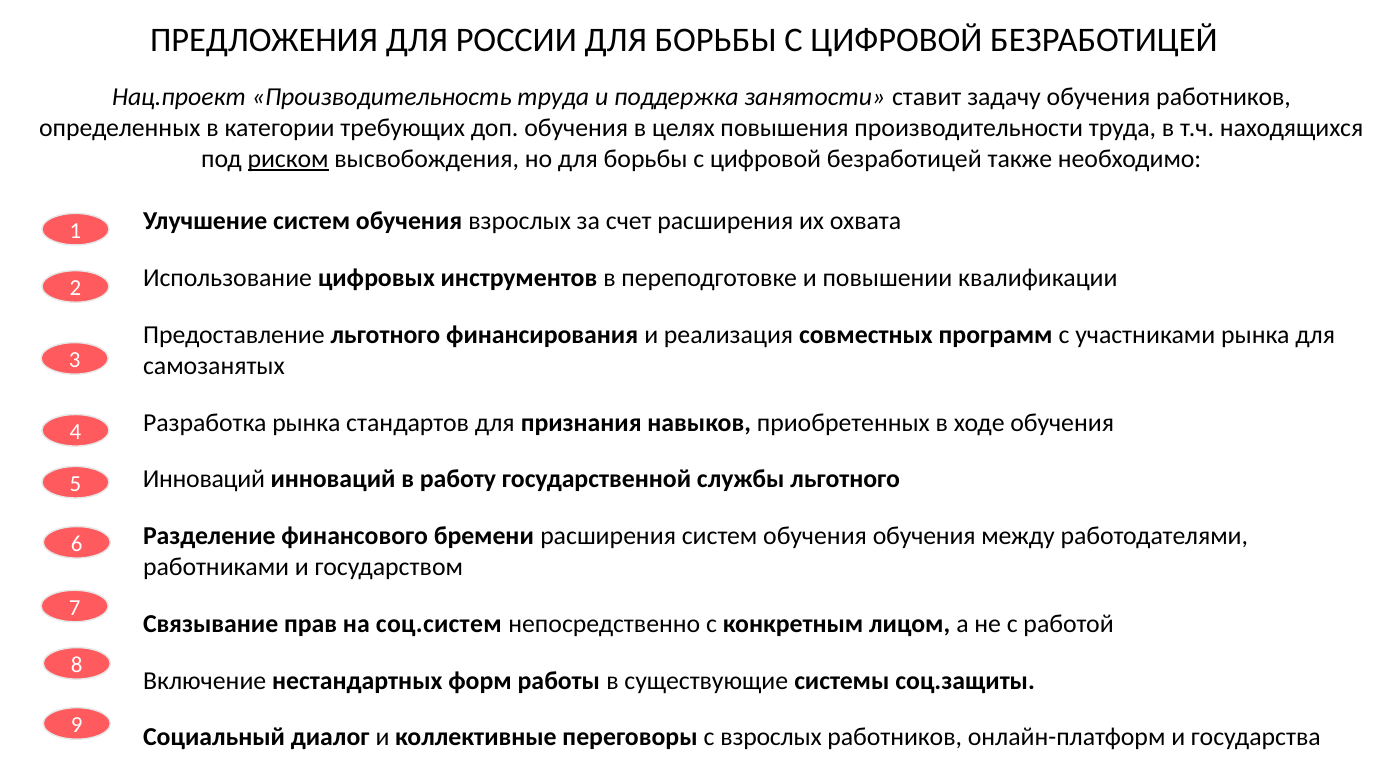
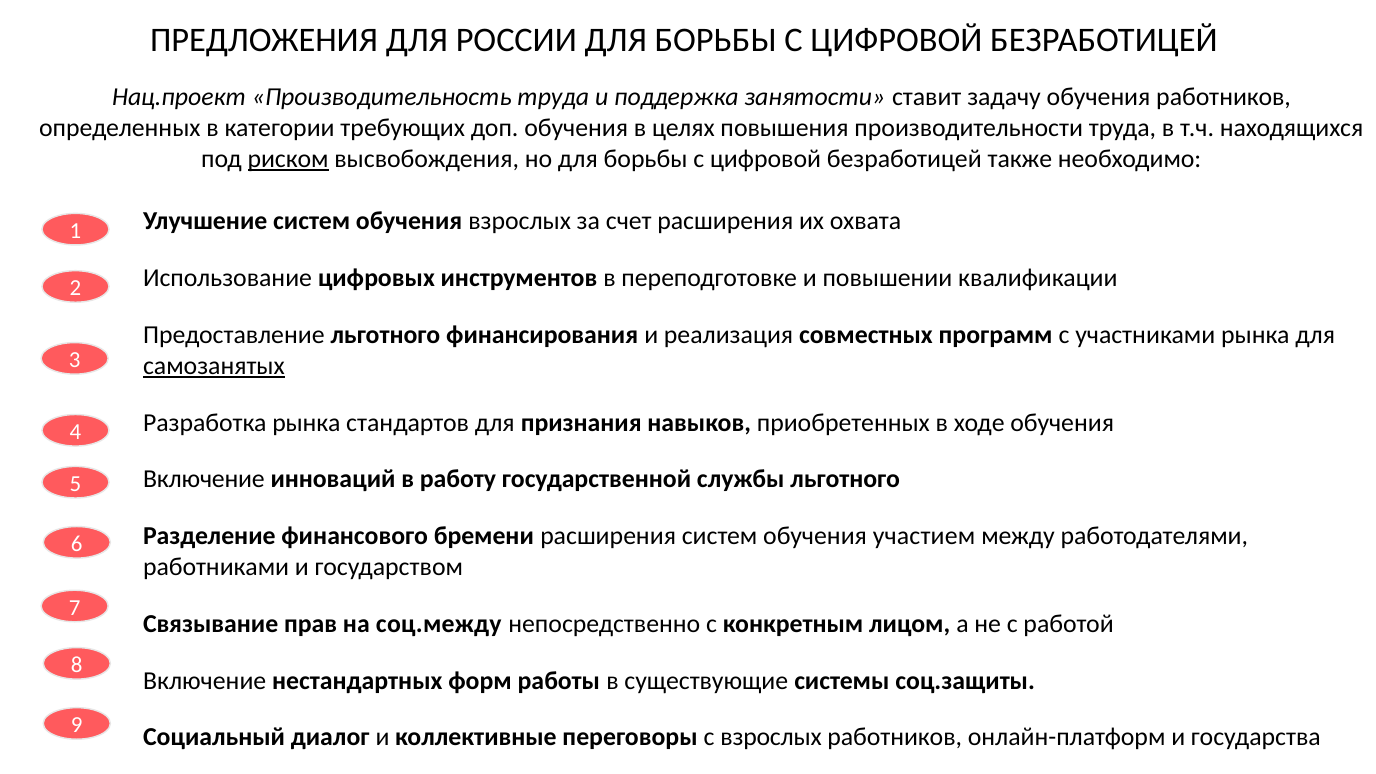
самозанятых underline: none -> present (214, 366)
Инноваций: Инноваций -> Включение (204, 479)
обучения обучения: обучения -> участием (924, 536)
соц.систем: соц.систем -> соц.между (439, 624)
